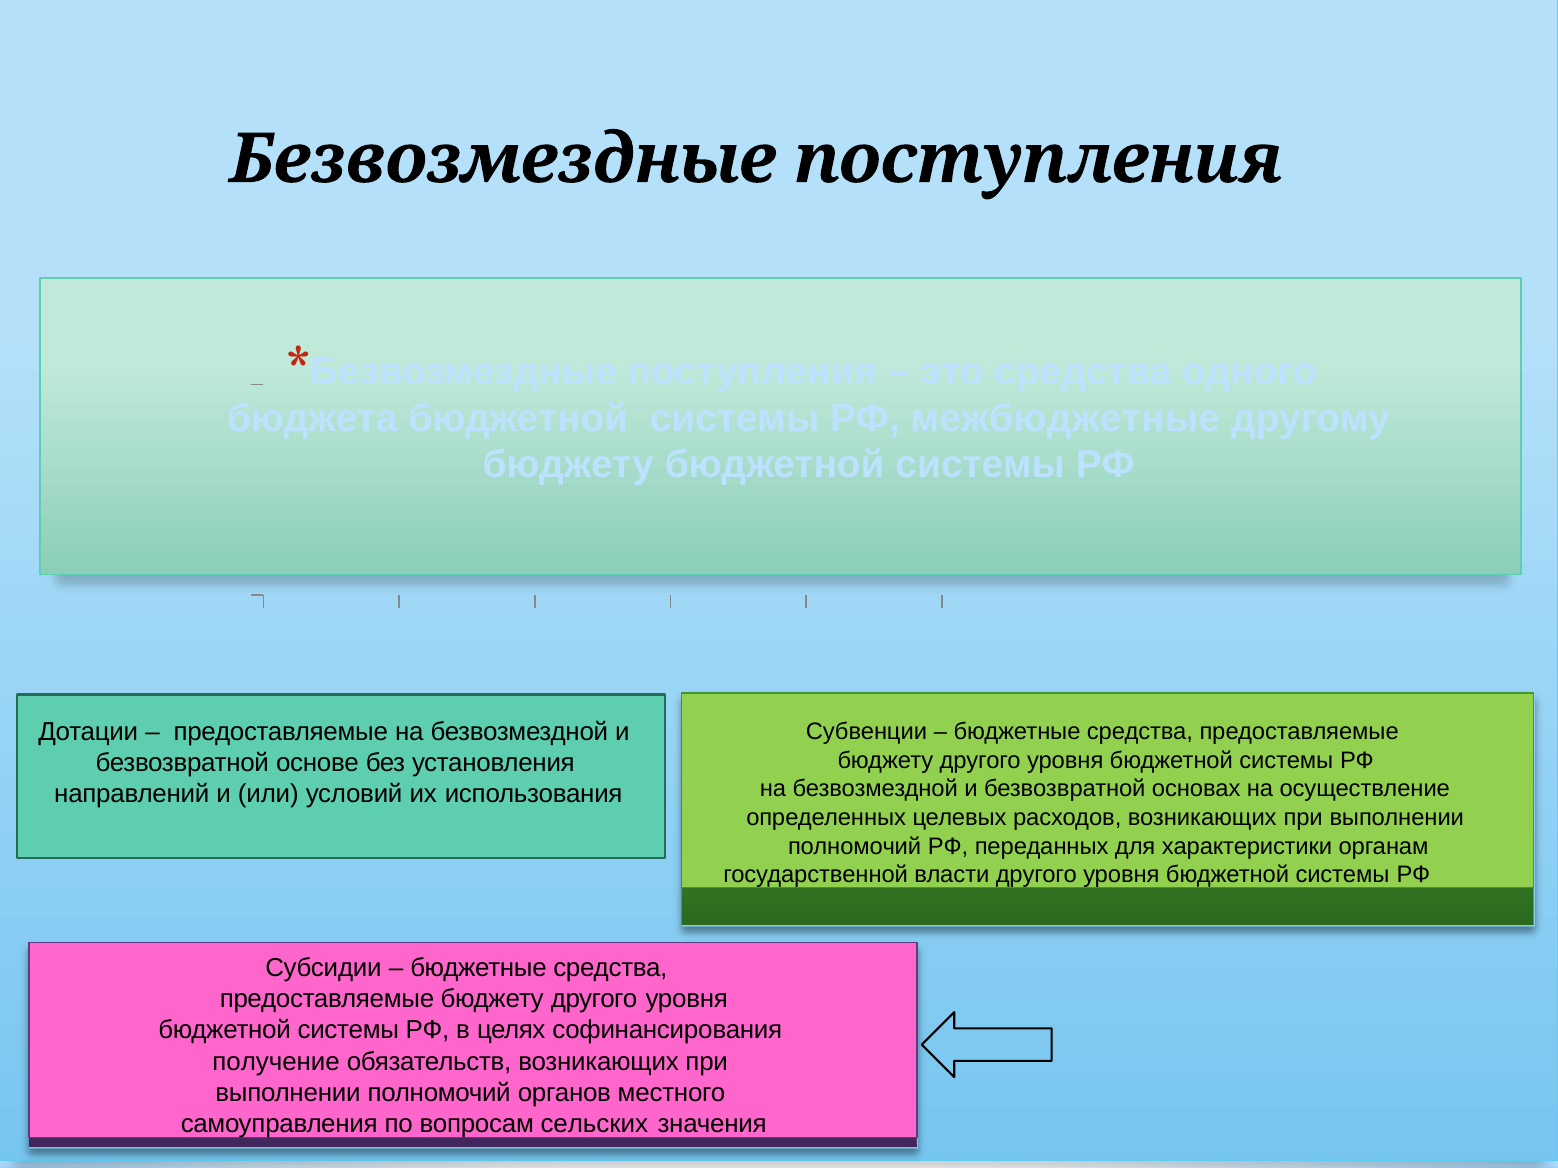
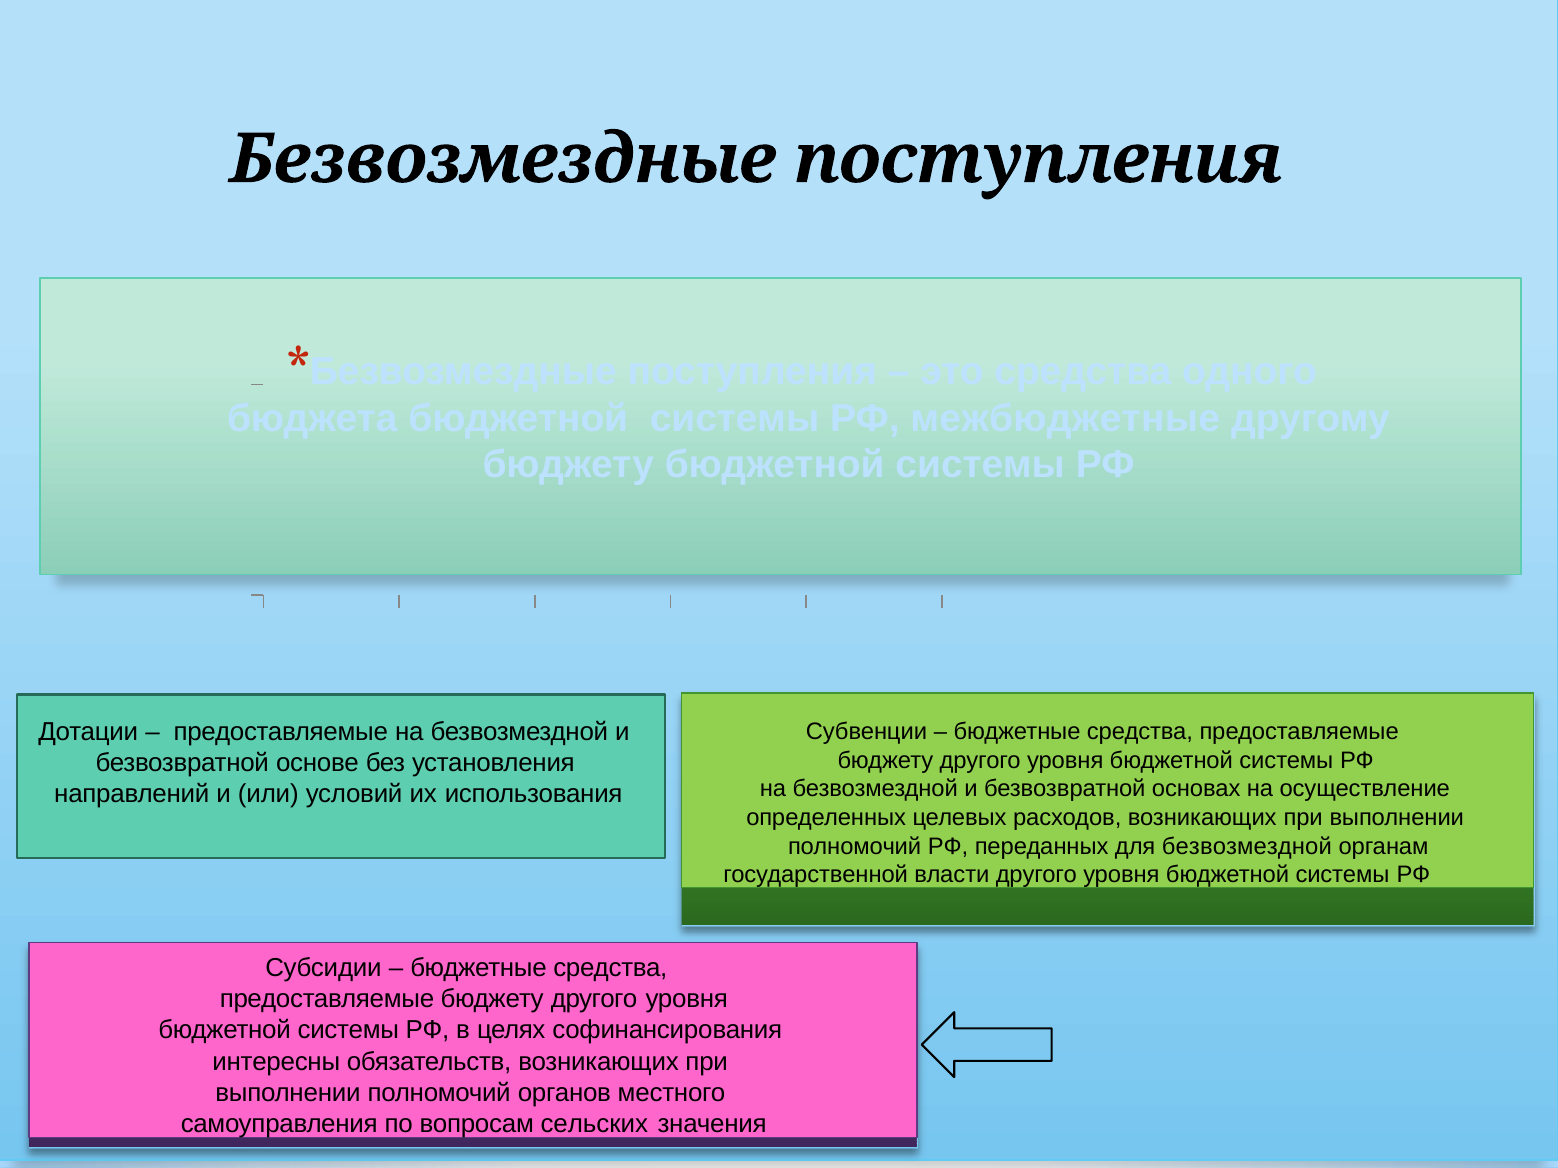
для характеристики: характеристики -> безвозмездной (1247, 847)
получение: получение -> интересны (276, 1062)
